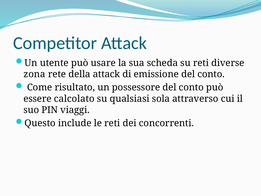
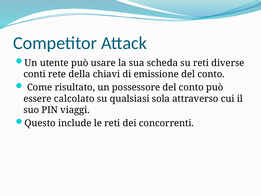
zona: zona -> conti (35, 74)
della attack: attack -> chiavi (106, 74)
